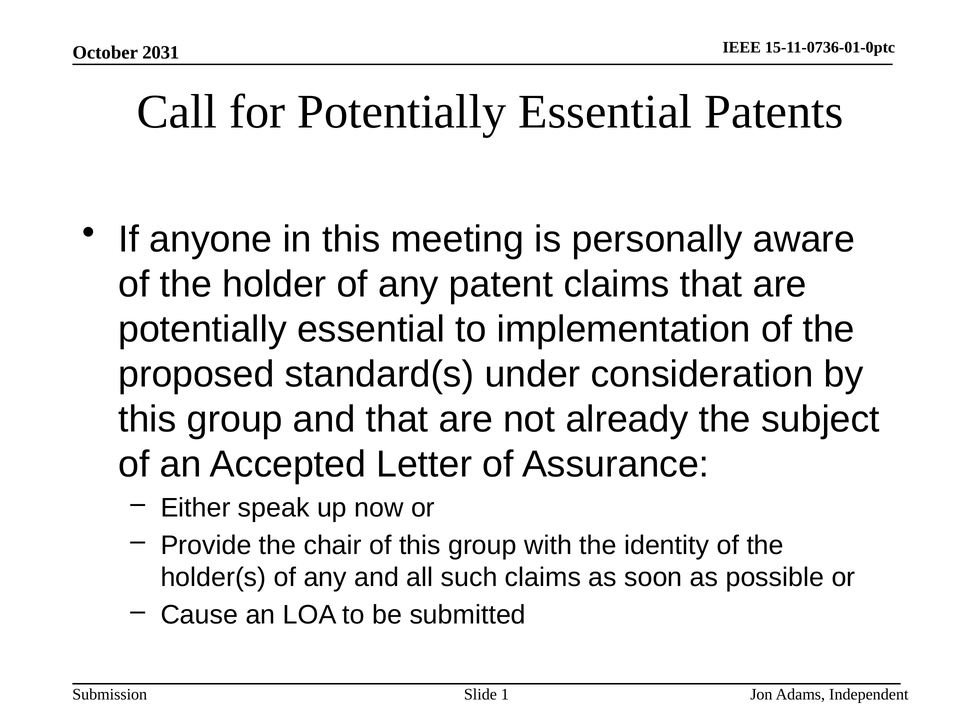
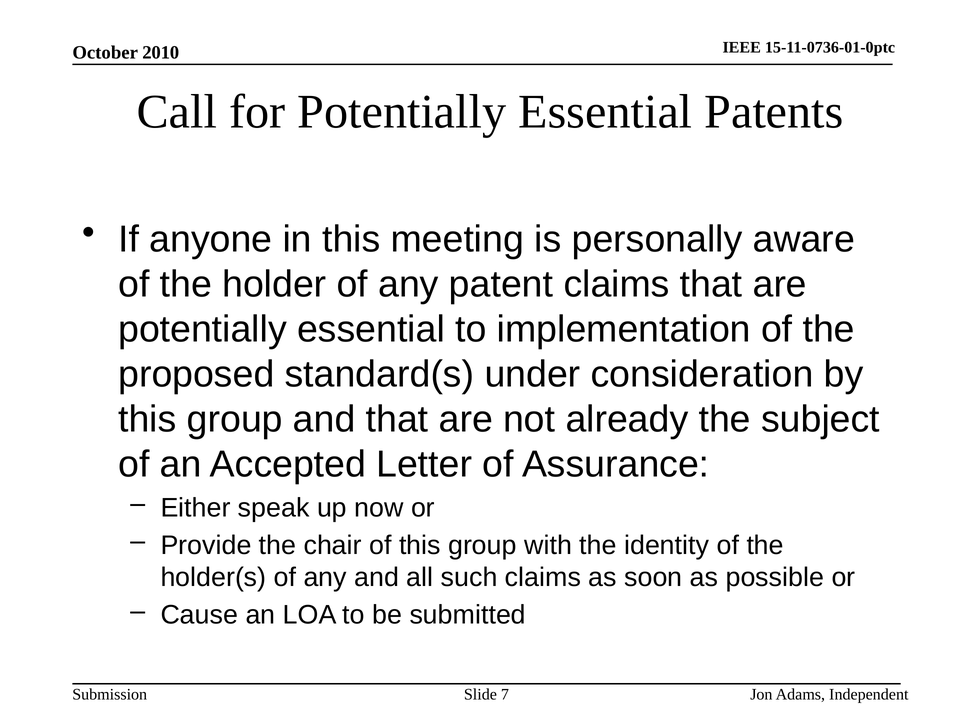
2031: 2031 -> 2010 (161, 53)
1: 1 -> 7 (505, 694)
